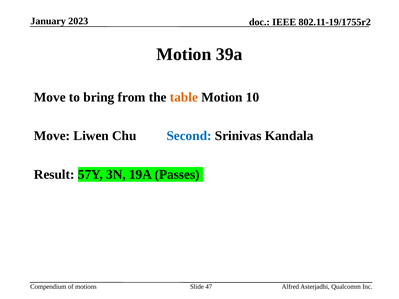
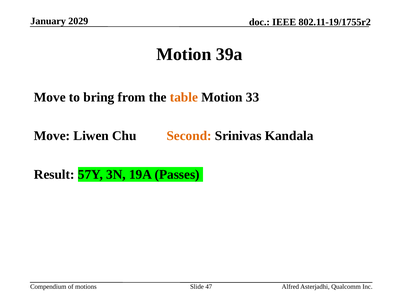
2023: 2023 -> 2029 (78, 21)
10: 10 -> 33 (253, 97)
Second colour: blue -> orange (189, 136)
